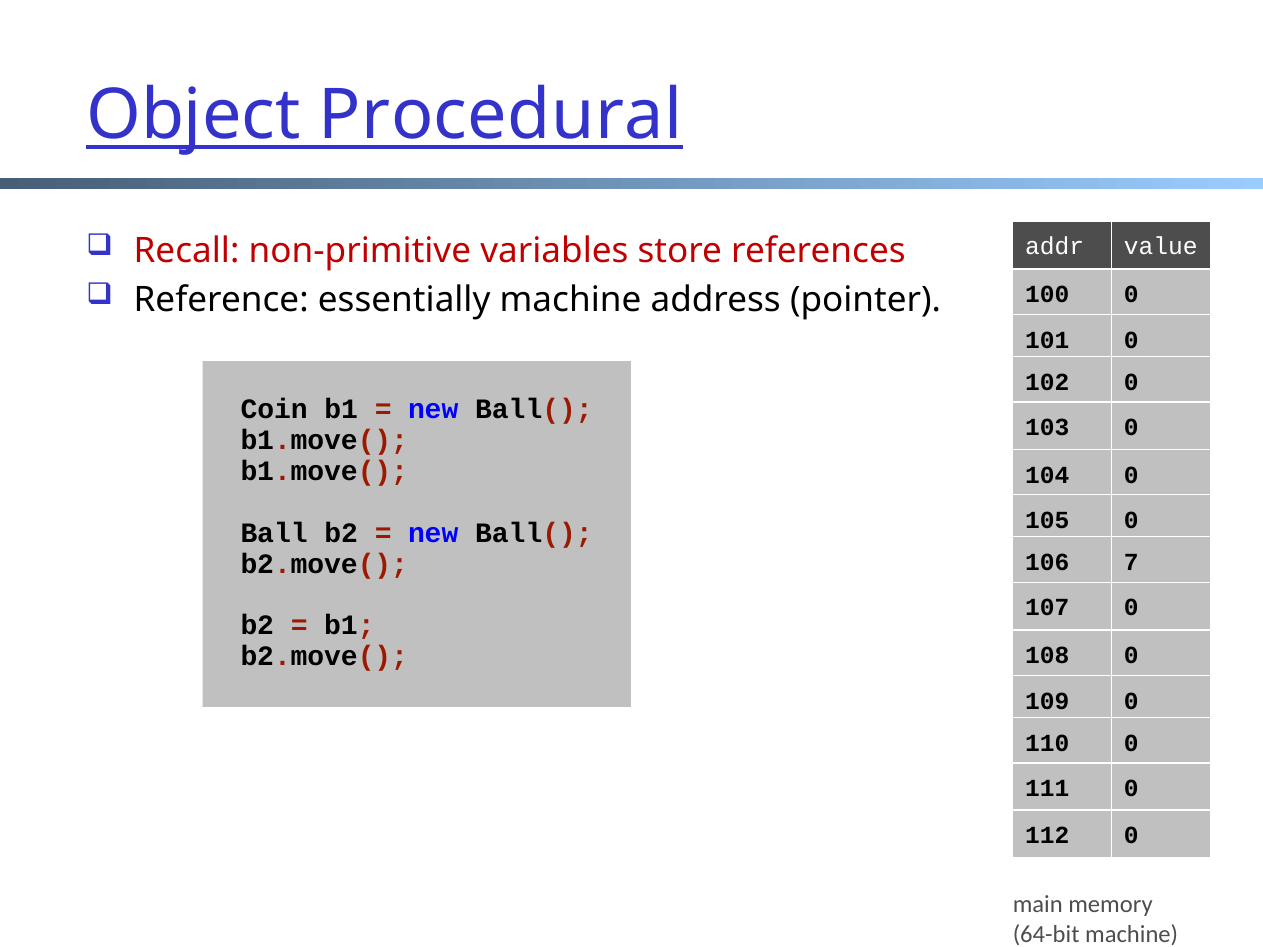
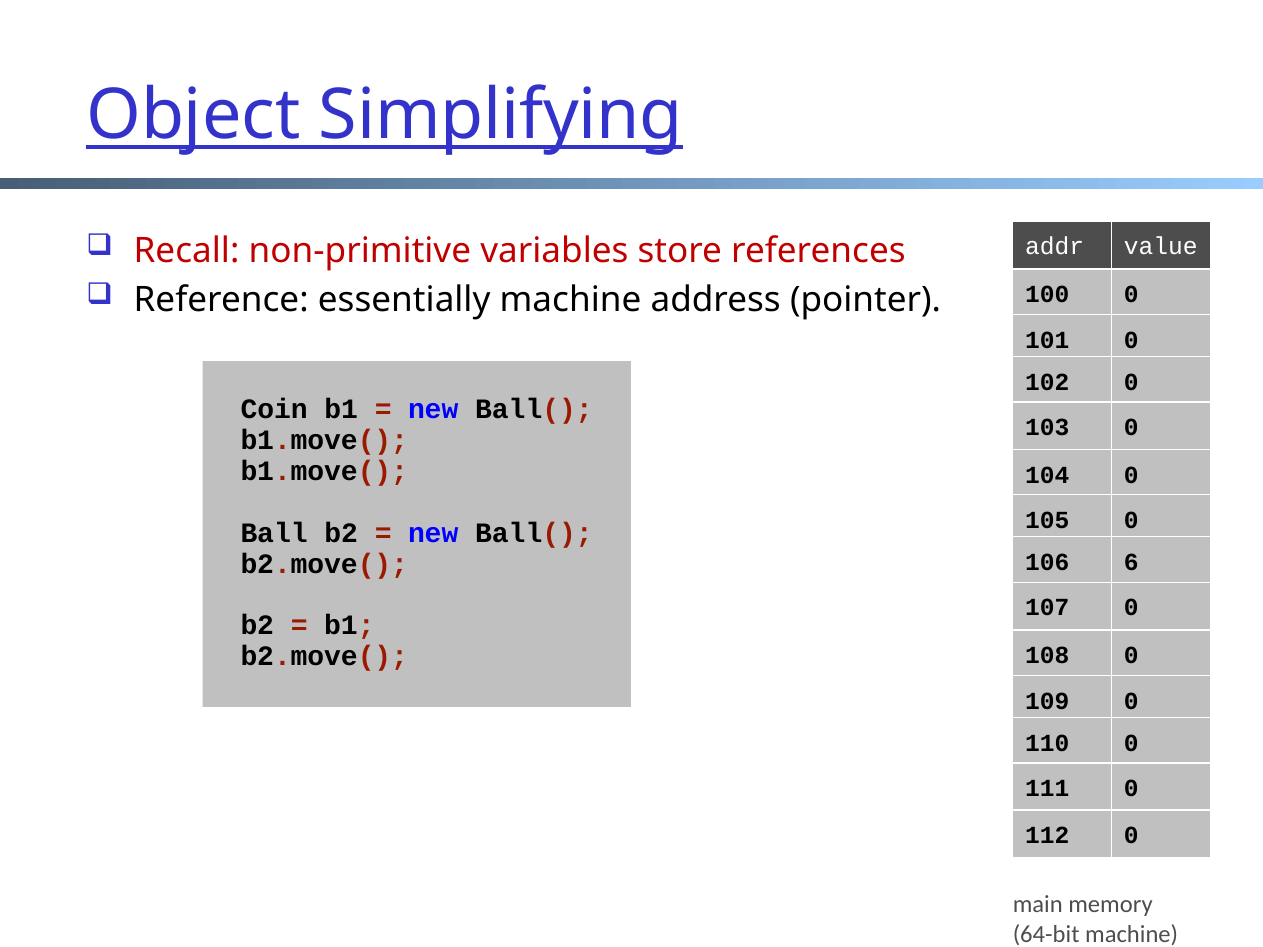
Procedural: Procedural -> Simplifying (501, 115)
7: 7 -> 6 (1131, 563)
